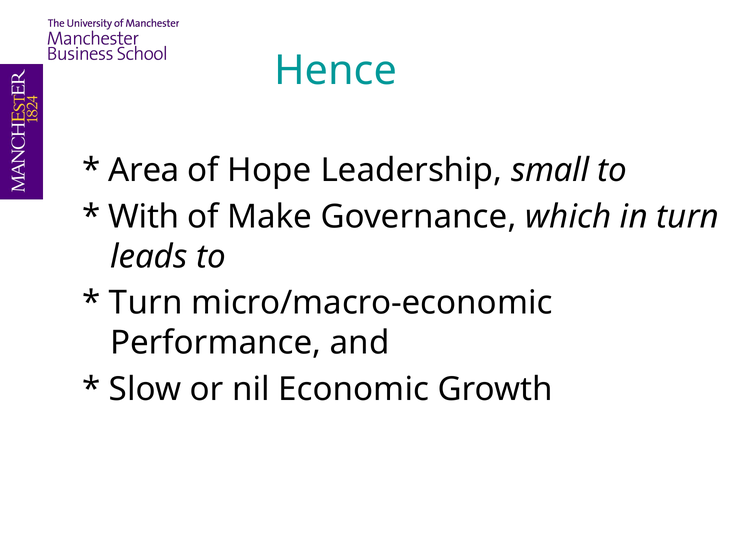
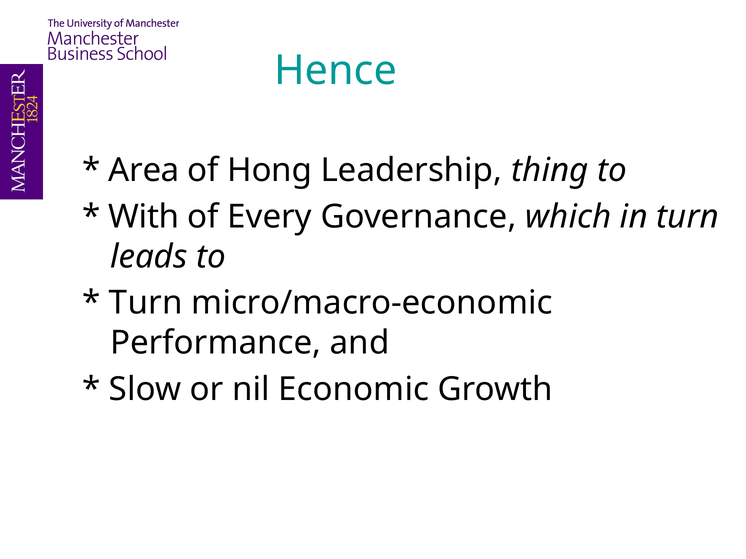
Hope: Hope -> Hong (270, 171)
small: small -> thing (550, 171)
Make: Make -> Every (270, 217)
